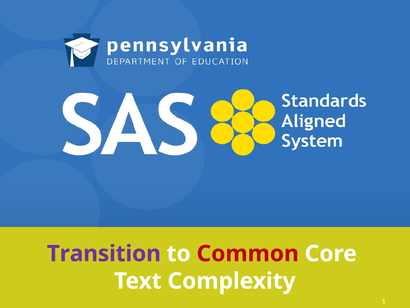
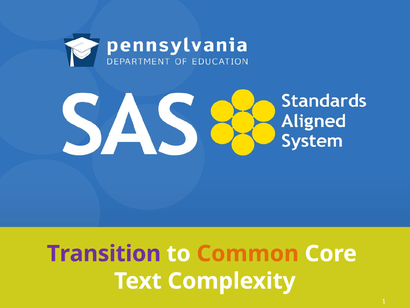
Common colour: red -> orange (248, 253)
